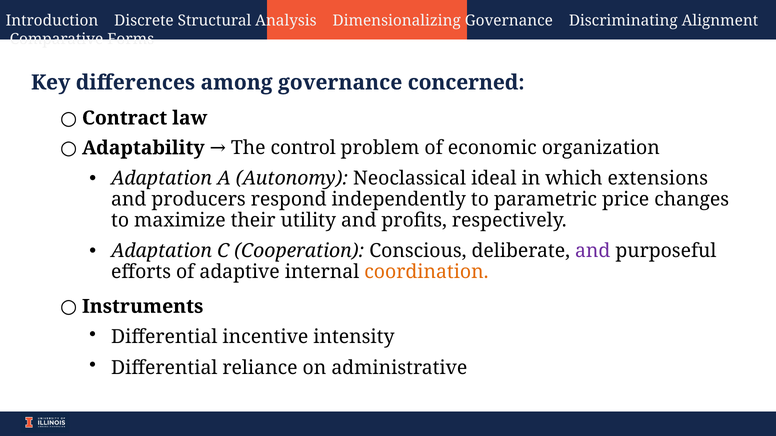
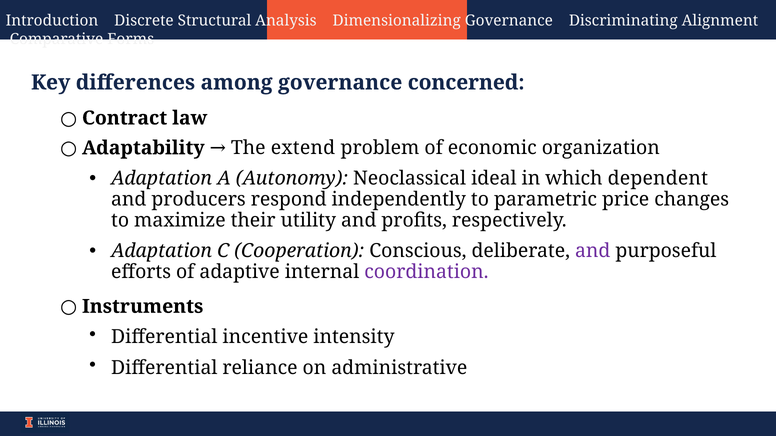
control: control -> extend (303, 148)
extensions: extensions -> dependent (658, 179)
coordination colour: orange -> purple (426, 272)
